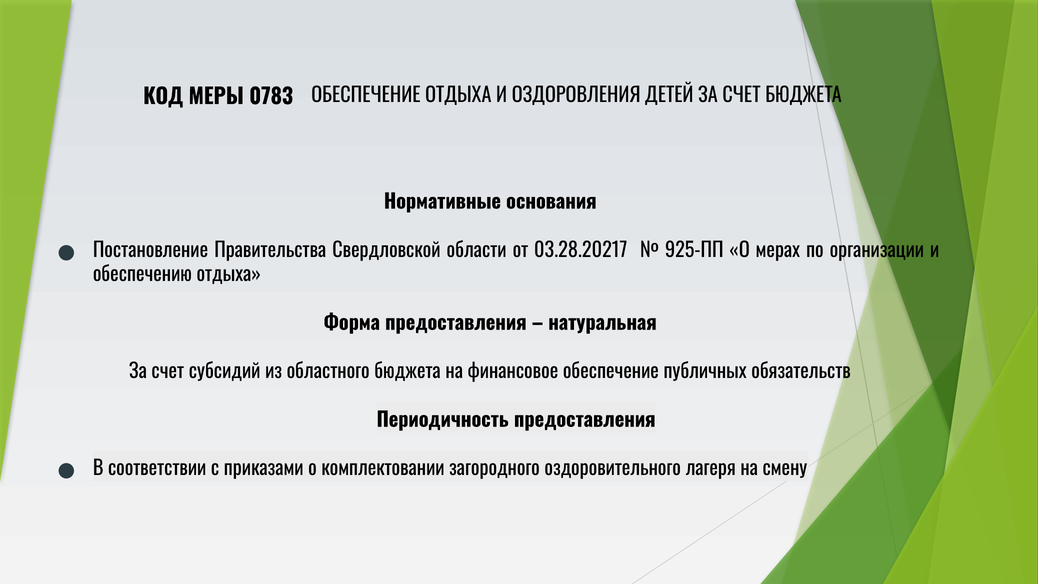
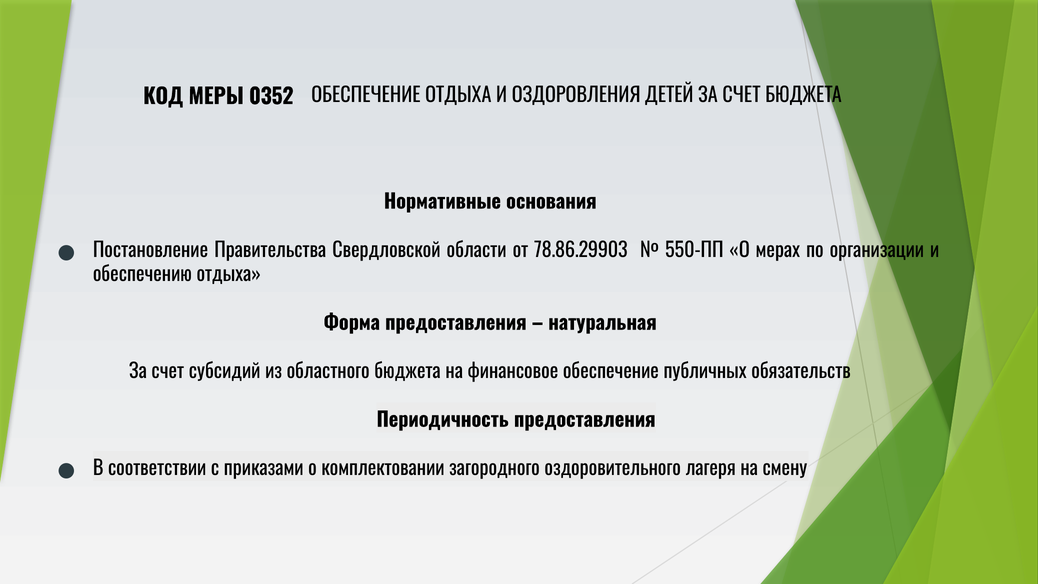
0783: 0783 -> 0352 (271, 97)
03.28.20217: 03.28.20217 -> 78.86.29903 (581, 250)
925-ПП: 925-ПП -> 550-ПП (694, 250)
